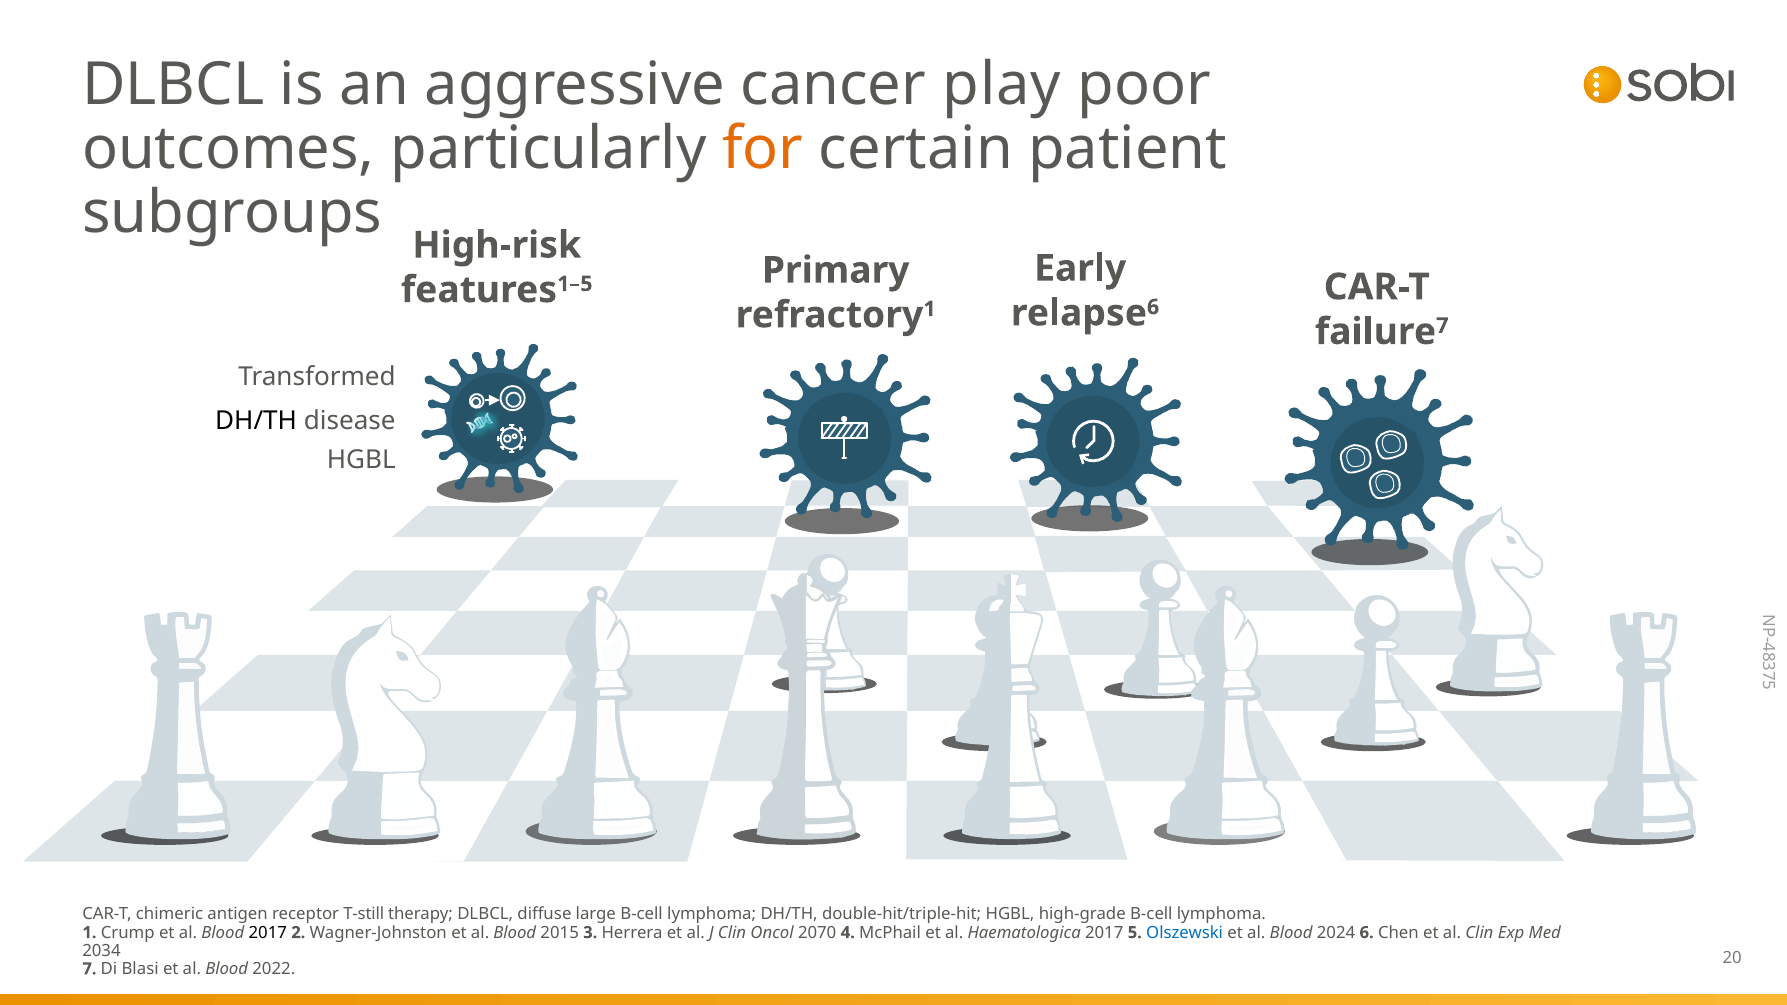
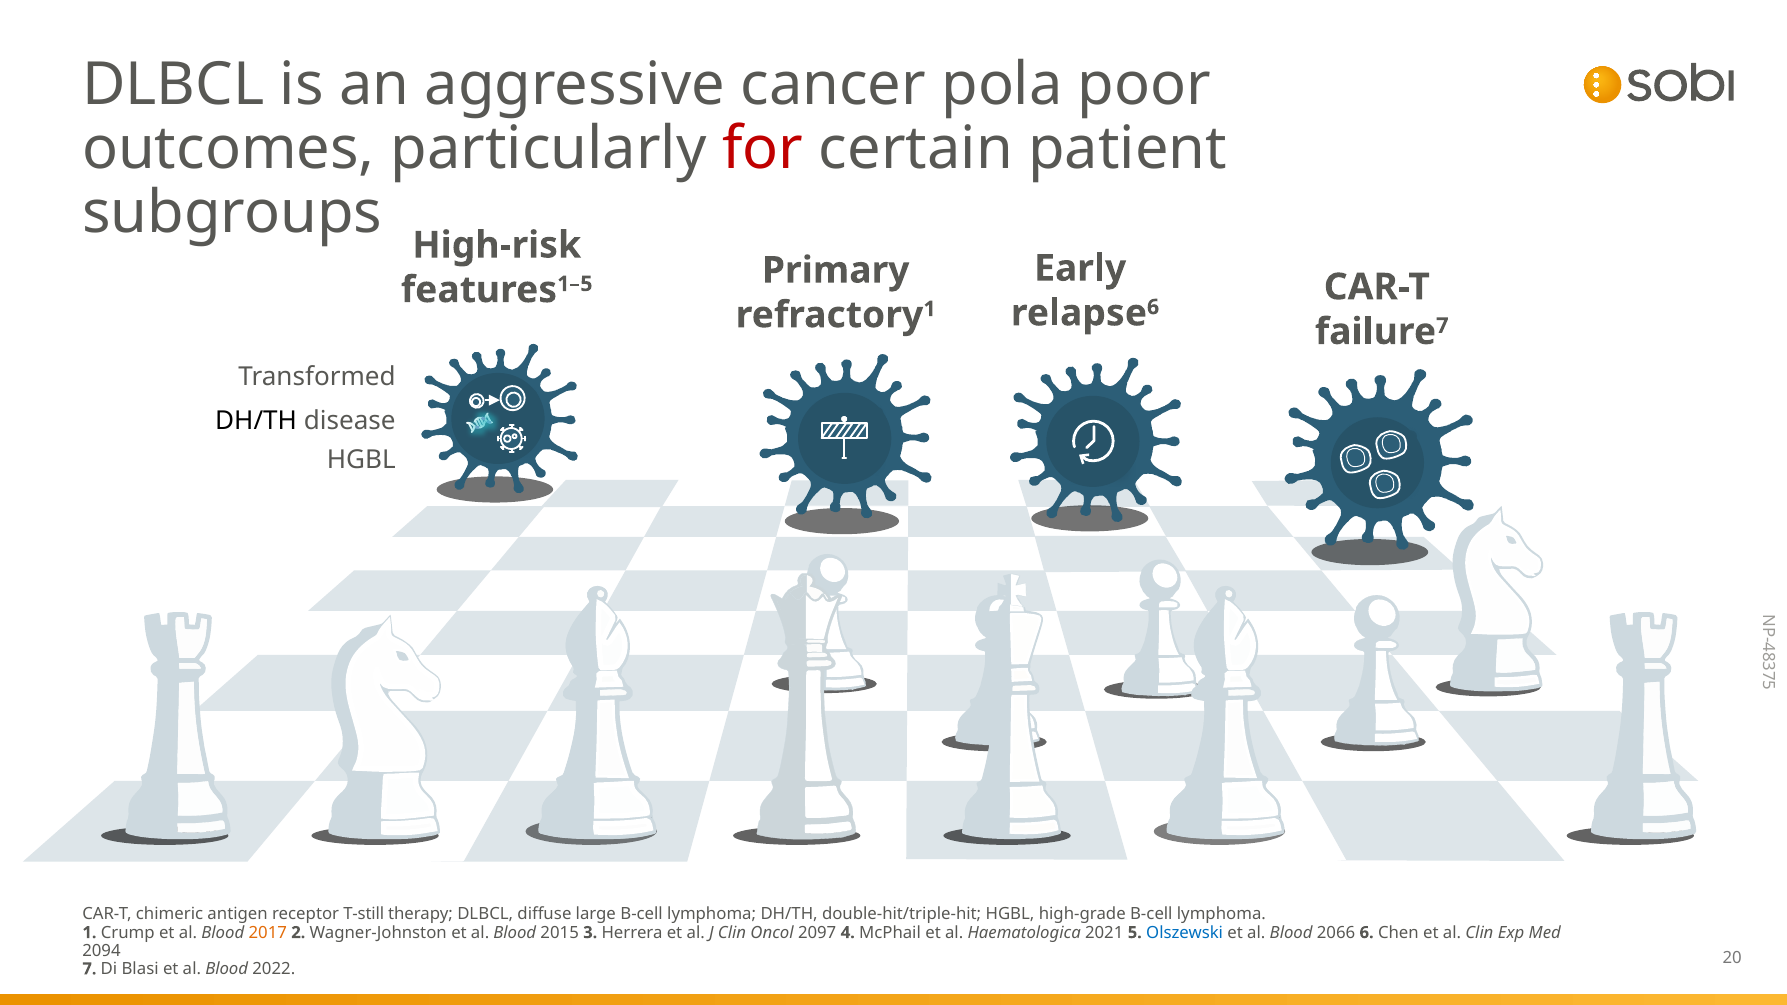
play: play -> pola (1002, 84)
for colour: orange -> red (763, 149)
2017 colour: black -> orange (268, 933)
2070: 2070 -> 2097 (817, 933)
Haematologica 2017: 2017 -> 2021 (1104, 933)
2024: 2024 -> 2066 (1336, 933)
2034: 2034 -> 2094 (101, 951)
